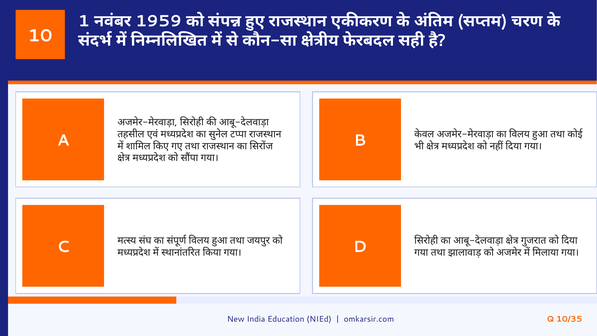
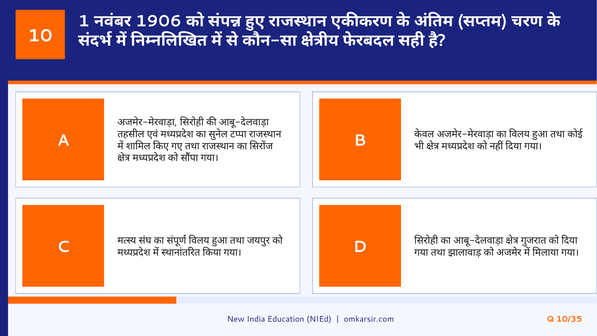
1959: 1959 -> 1906 (158, 21)
